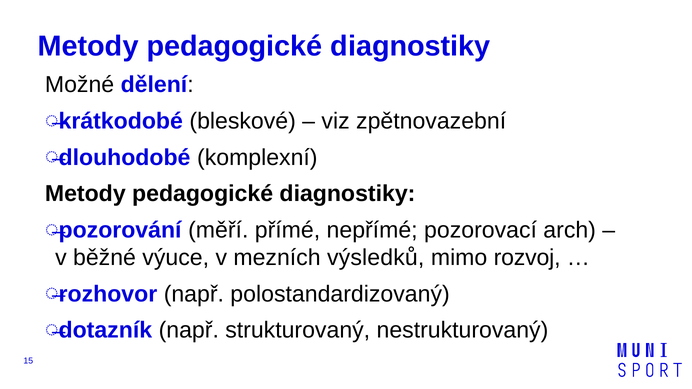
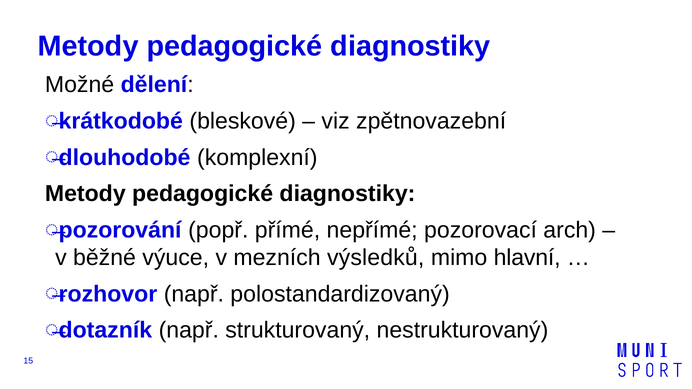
měří: měří -> popř (218, 230)
rozvoj: rozvoj -> hlavní (527, 258)
